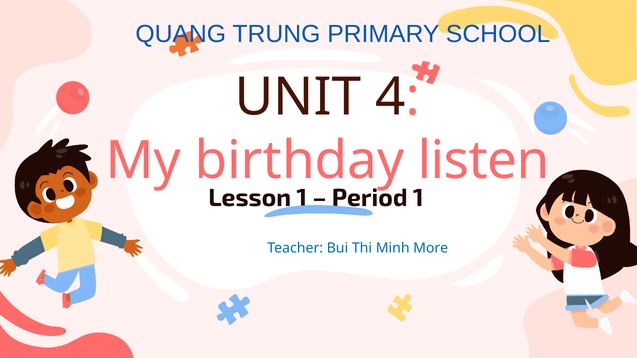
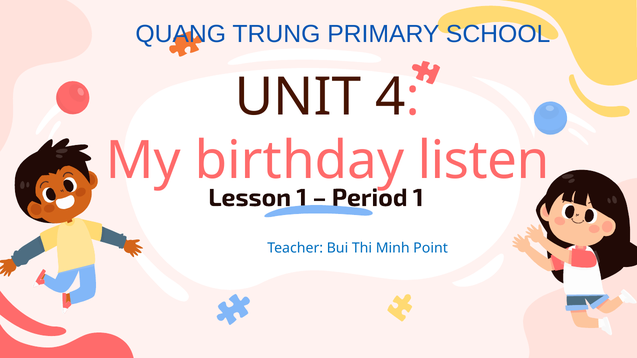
More: More -> Point (431, 248)
